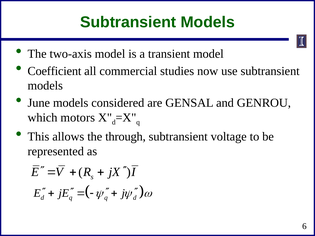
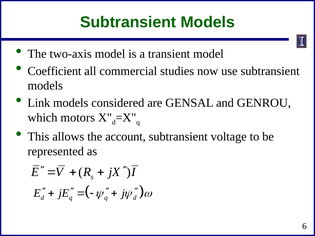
June: June -> Link (39, 103)
through: through -> account (125, 137)
